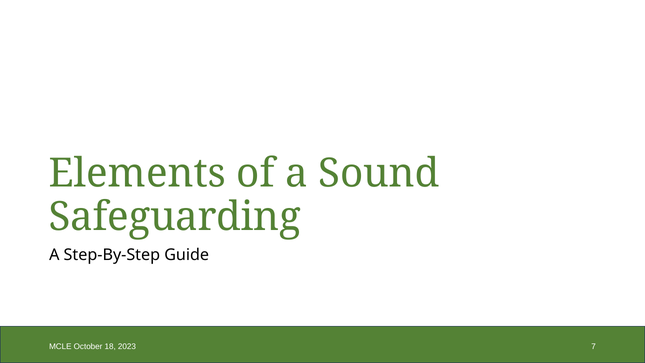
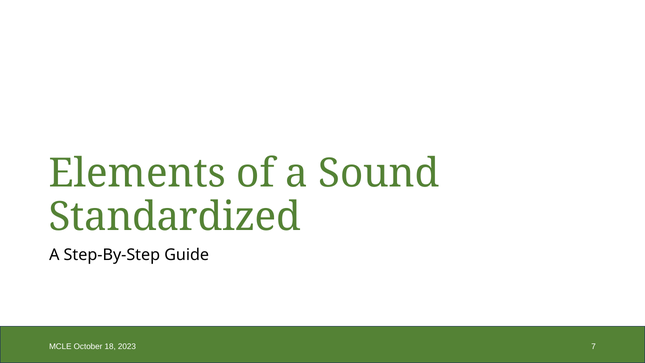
Safeguarding: Safeguarding -> Standardized (175, 217)
